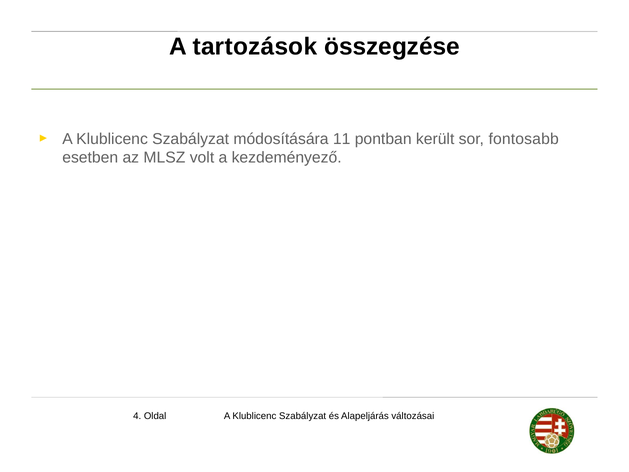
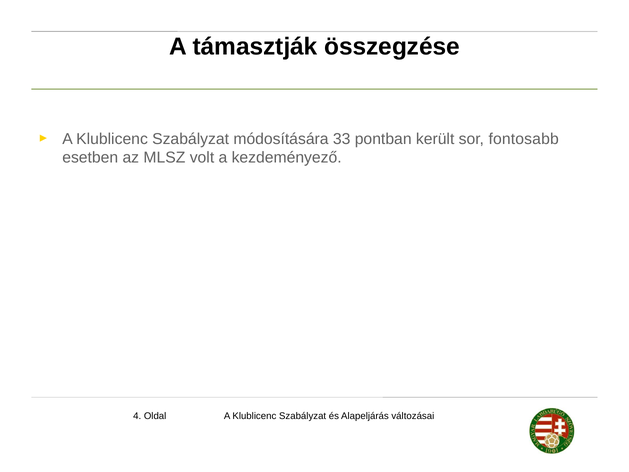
tartozások: tartozások -> támasztják (255, 46)
11: 11 -> 33 (342, 139)
